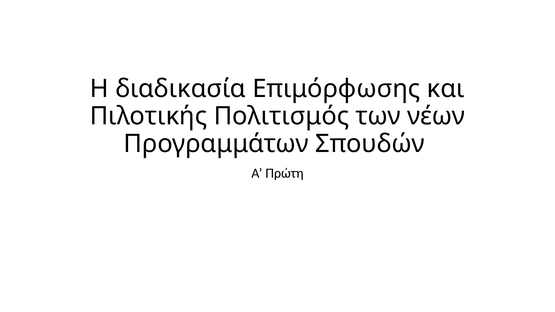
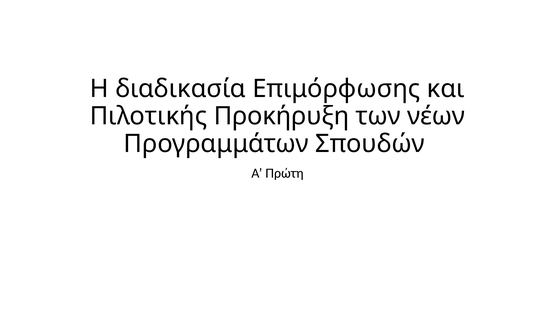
Πολιτισμός: Πολιτισμός -> Προκήρυξη (281, 116)
